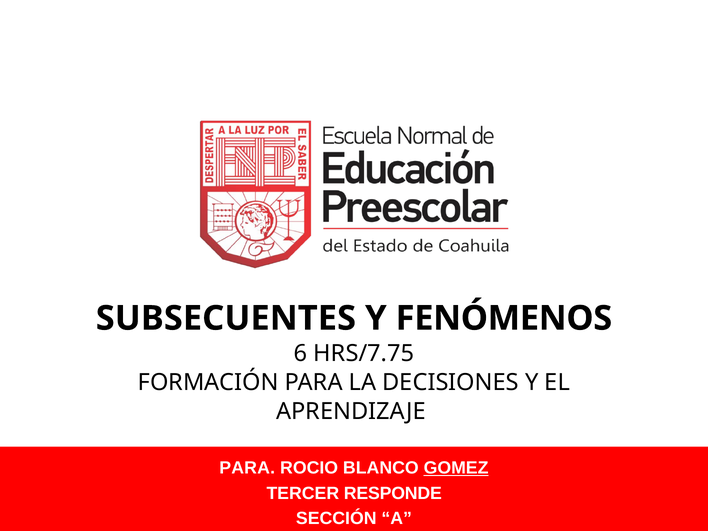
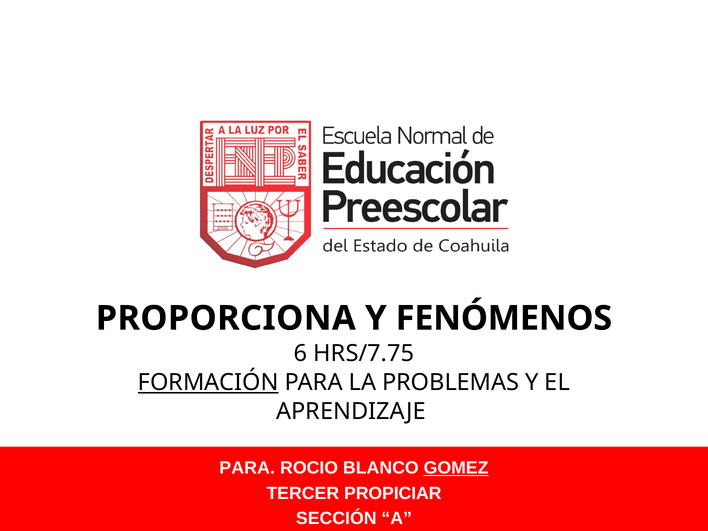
SUBSECUENTES: SUBSECUENTES -> PROPORCIONA (226, 318)
FORMACIÓN underline: none -> present (208, 383)
DECISIONES: DECISIONES -> PROBLEMAS (451, 383)
RESPONDE: RESPONDE -> PROPICIAR (393, 493)
